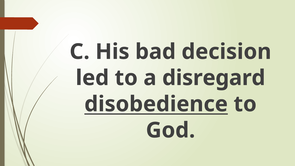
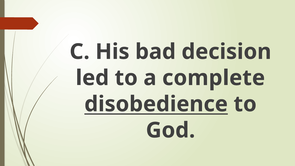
disregard: disregard -> complete (214, 78)
